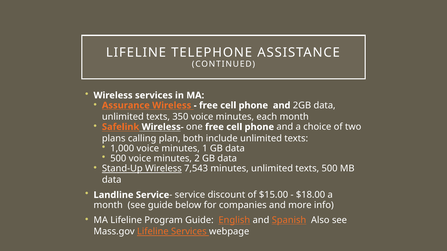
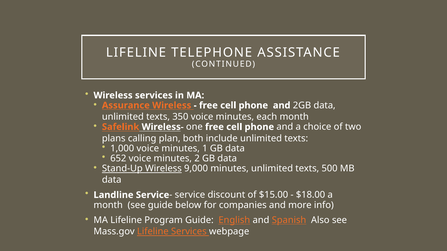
500: 500 -> 652 (118, 159)
7,543: 7,543 -> 9,000 (196, 169)
